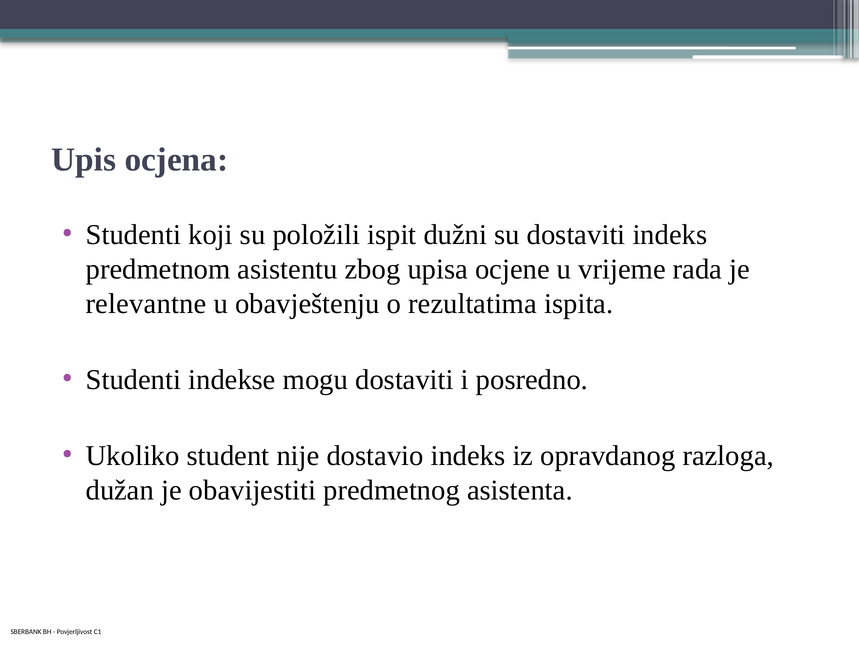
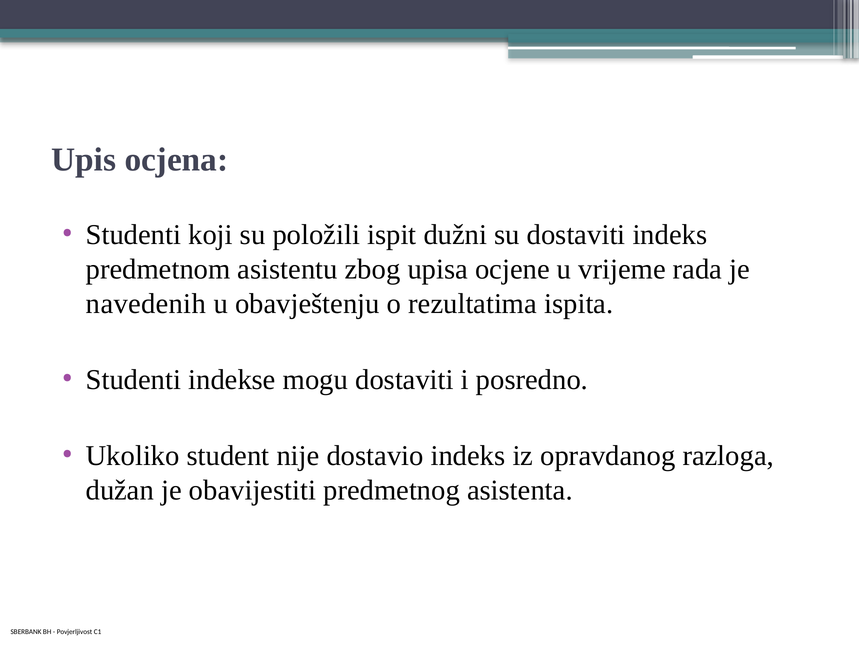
relevantne: relevantne -> navedenih (146, 303)
